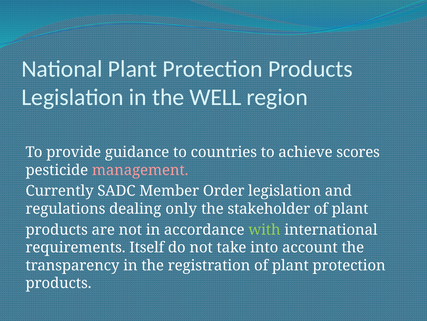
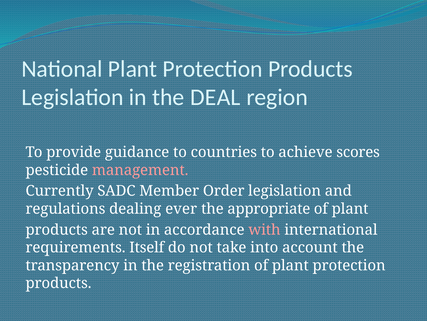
WELL: WELL -> DEAL (215, 97)
only: only -> ever (181, 208)
stakeholder: stakeholder -> appropriate (269, 208)
with colour: light green -> pink (264, 229)
